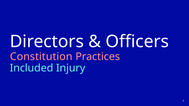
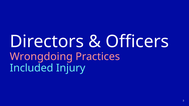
Constitution: Constitution -> Wrongdoing (41, 57)
